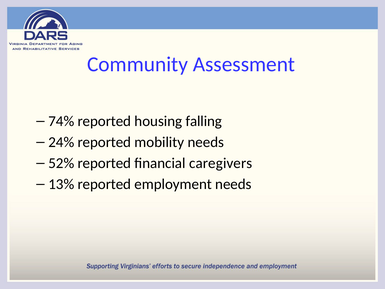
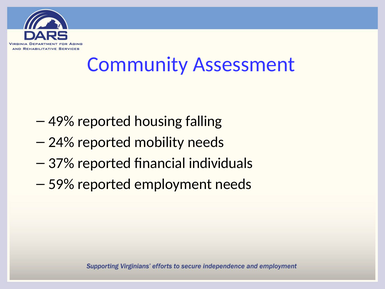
74%: 74% -> 49% (61, 121)
52%: 52% -> 37% (61, 163)
caregivers: caregivers -> individuals (221, 163)
13%: 13% -> 59% (61, 184)
